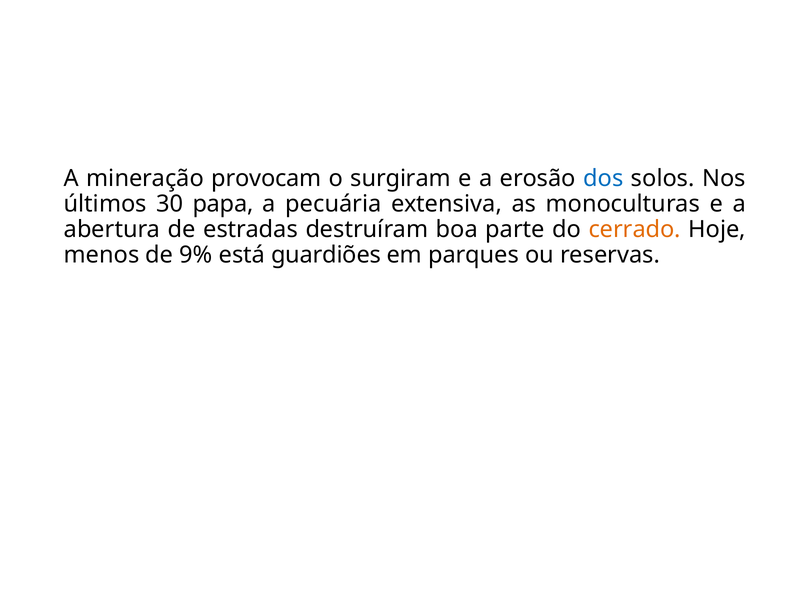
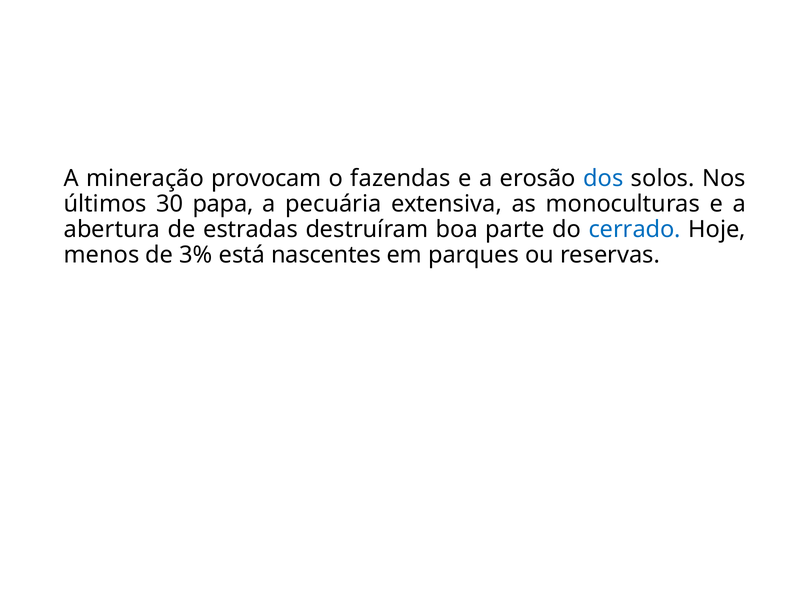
surgiram: surgiram -> fazendas (400, 178)
cerrado colour: orange -> blue (635, 229)
9%: 9% -> 3% (196, 255)
guardiões: guardiões -> nascentes (326, 255)
